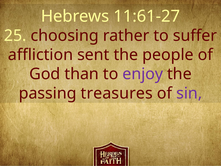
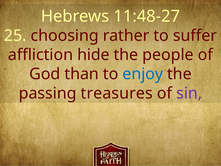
11:61-27: 11:61-27 -> 11:48-27 (147, 16)
sent: sent -> hide (93, 55)
enjoy colour: purple -> blue (143, 74)
